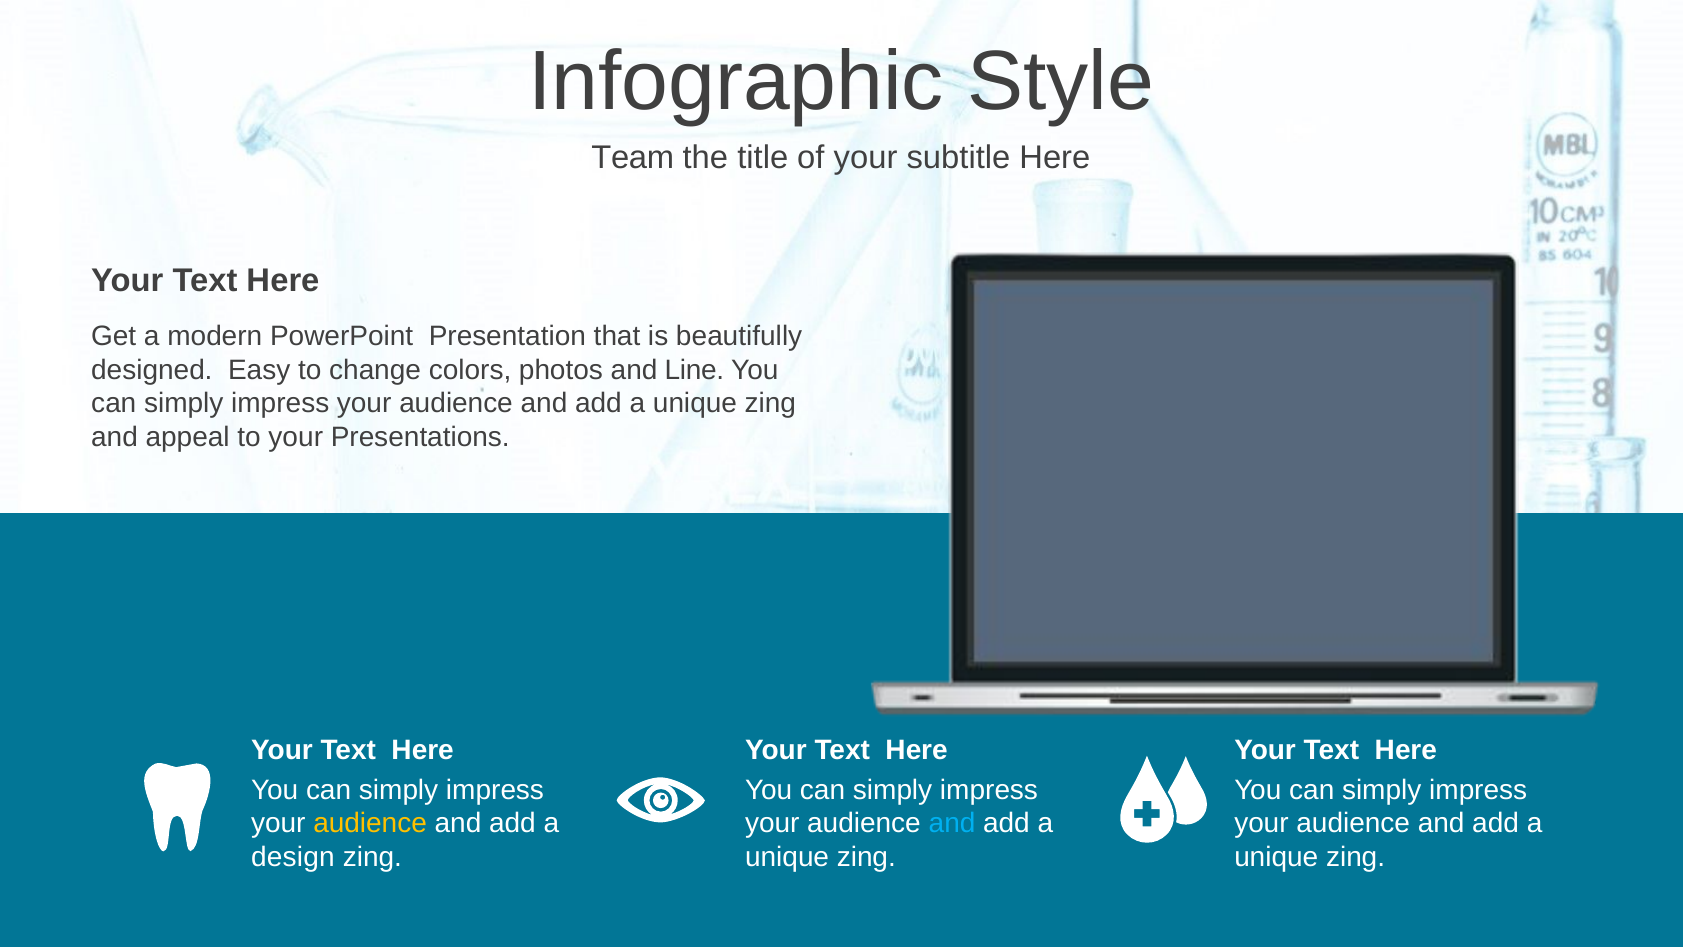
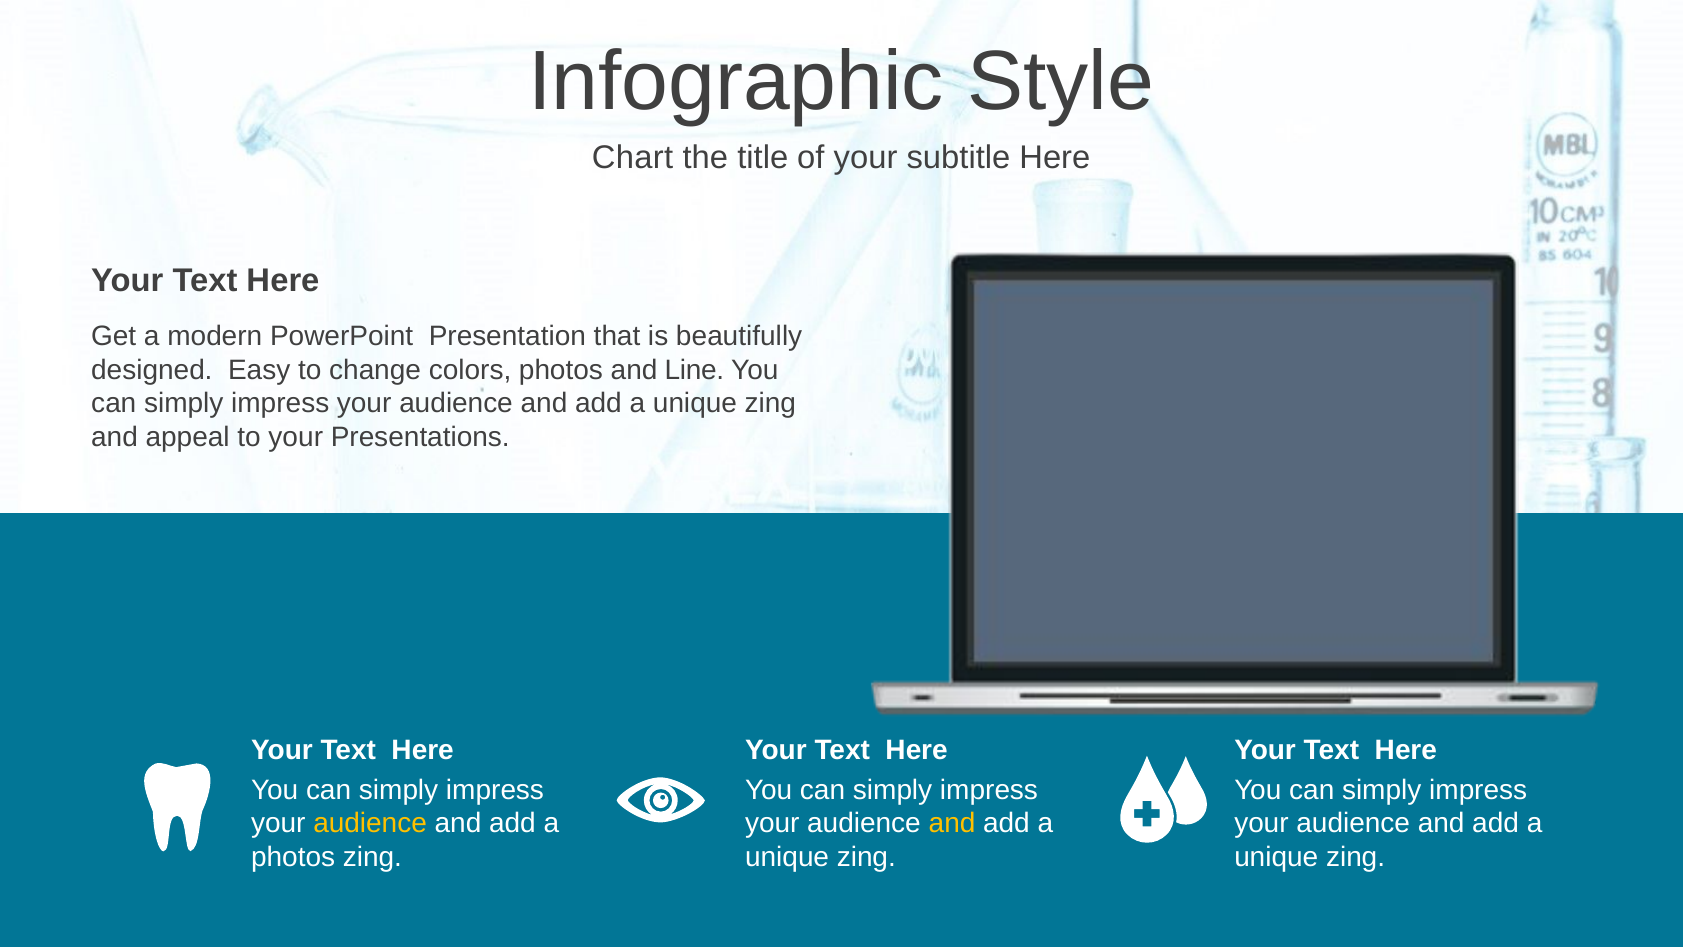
Team: Team -> Chart (632, 157)
and colour: light blue -> yellow (952, 824)
design: design -> photos (293, 857)
